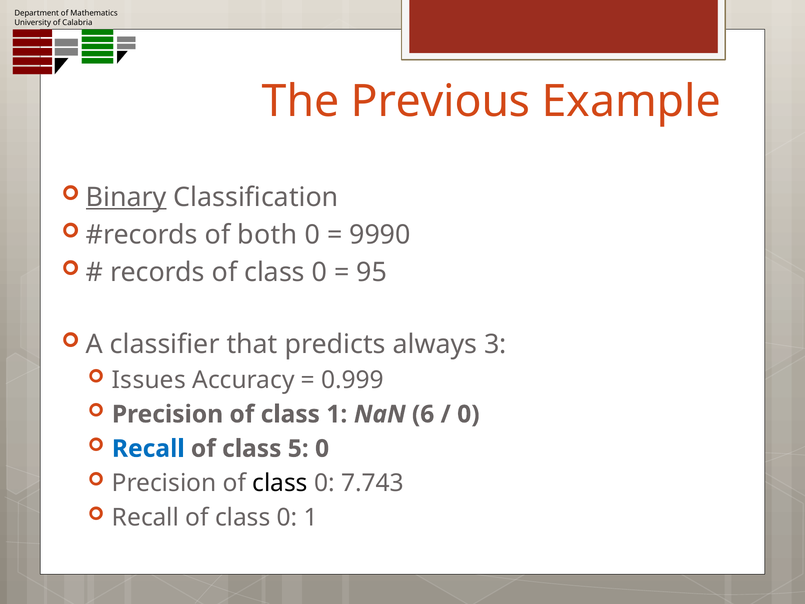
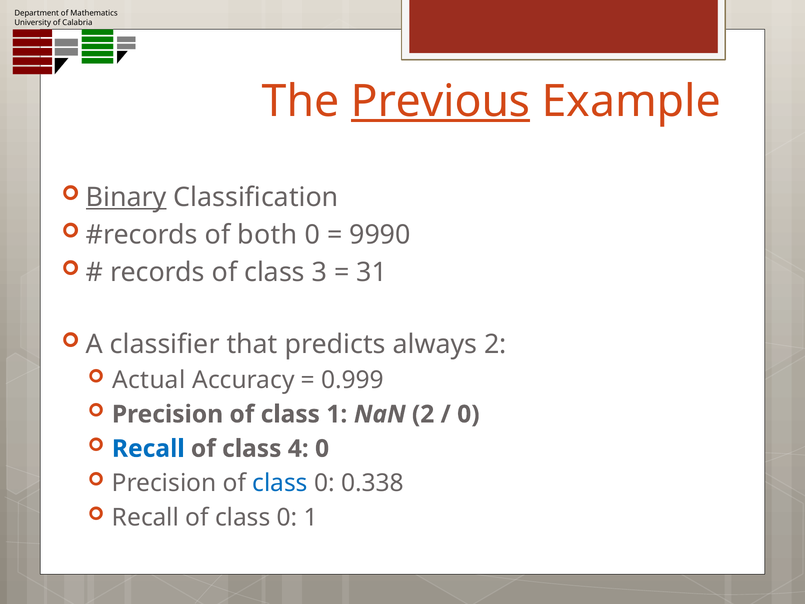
Previous underline: none -> present (441, 101)
records of class 0: 0 -> 3 (319, 272)
95: 95 -> 31 (372, 272)
always 3: 3 -> 2 (495, 344)
Issues: Issues -> Actual (149, 380)
NaN 6: 6 -> 2 (423, 414)
5: 5 -> 4 (298, 449)
class colour: black -> blue (280, 483)
7.743: 7.743 -> 0.338 (372, 483)
